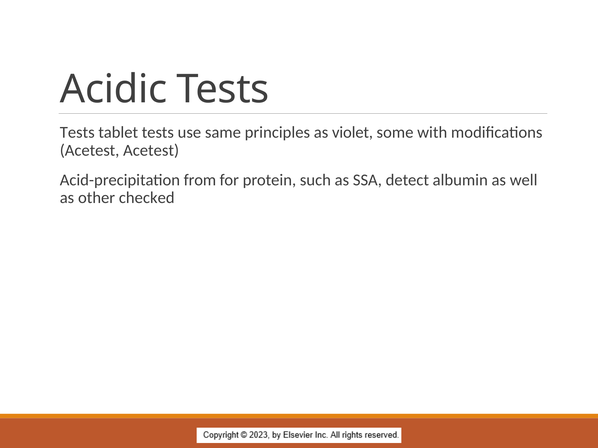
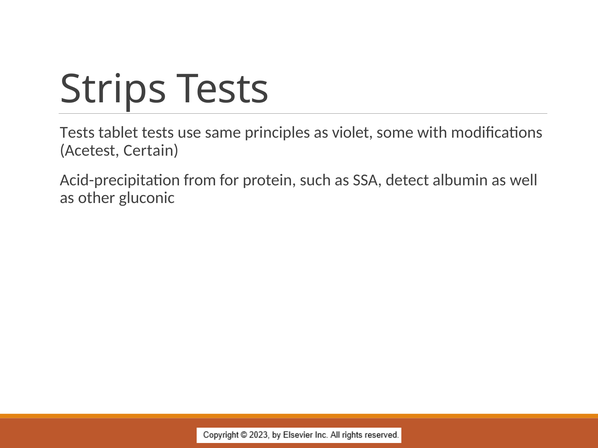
Acidic: Acidic -> Strips (113, 89)
Acetest Acetest: Acetest -> Certain (151, 151)
checked: checked -> gluconic (147, 198)
